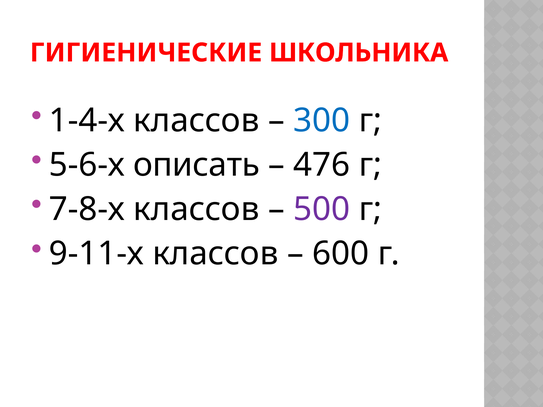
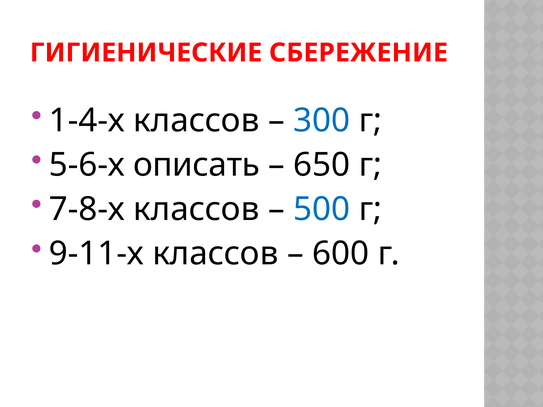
ШКОЛЬНИКА: ШКОЛЬНИКА -> СБЕРЕЖЕНИЕ (358, 53)
476: 476 -> 650 (322, 165)
500 colour: purple -> blue (322, 209)
